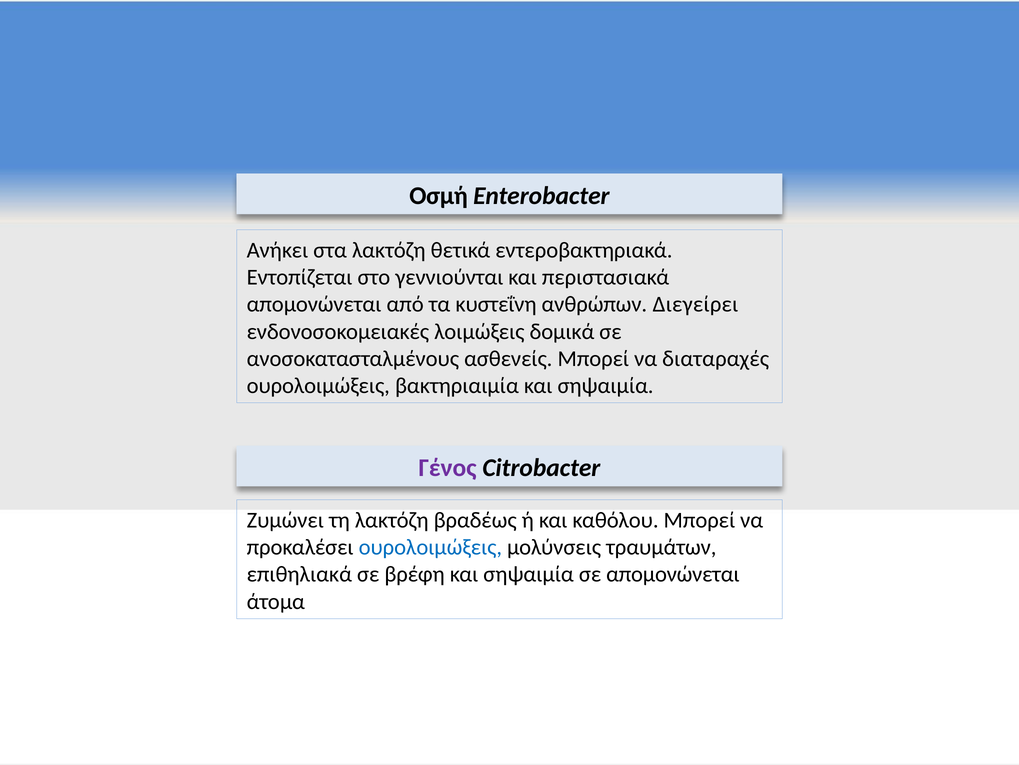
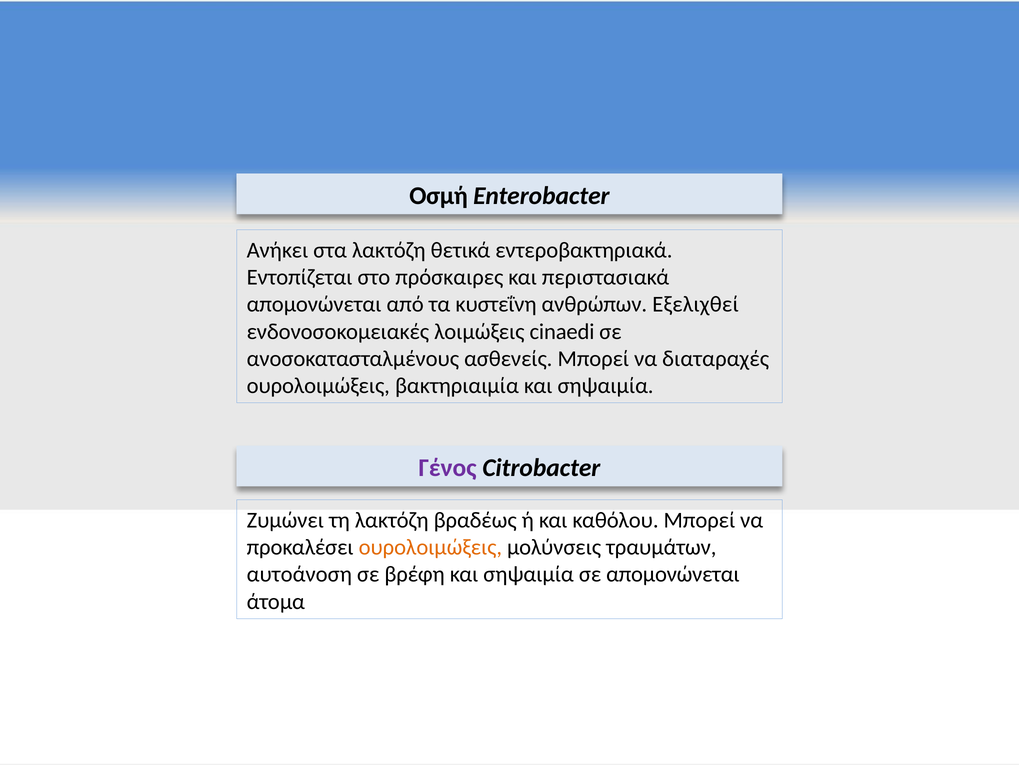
γεννιούνται: γεννιούνται -> πρόσκαιρες (449, 277)
Διεγείρει: Διεγείρει -> Εξελιχθεί (696, 304)
δομικά: δομικά -> cinaedi (562, 331)
ουρολοιμώξεις colour: blue -> orange (430, 547)
επιθηλιακά: επιθηλιακά -> αυτοάνοση (299, 574)
